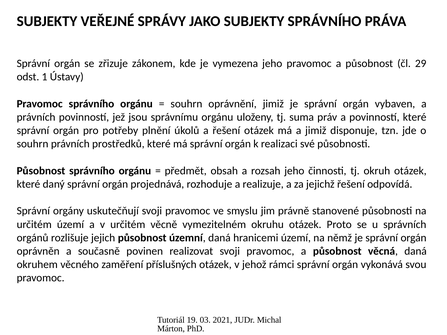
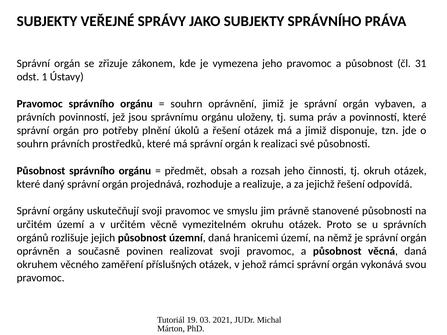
29: 29 -> 31 (421, 64)
